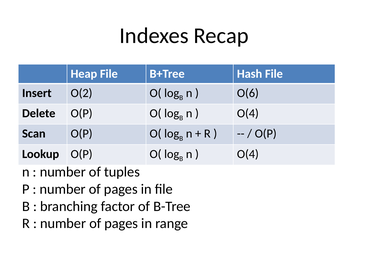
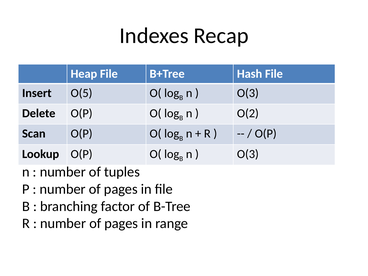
O(2: O(2 -> O(5 (82, 93)
O(6: O(6 -> O(3 (248, 93)
O(4: O(4 -> O(2 (248, 113)
O(4: O(4 -> O(3 (248, 154)
